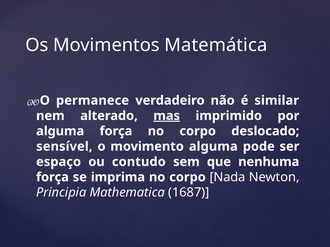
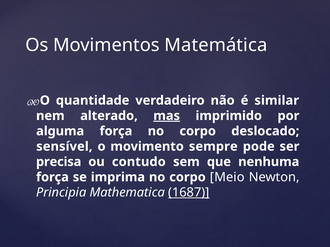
permanece: permanece -> quantidade (93, 101)
movimento alguma: alguma -> sempre (213, 147)
espaço: espaço -> precisa (59, 162)
Nada: Nada -> Meio (227, 177)
1687 underline: none -> present (189, 193)
